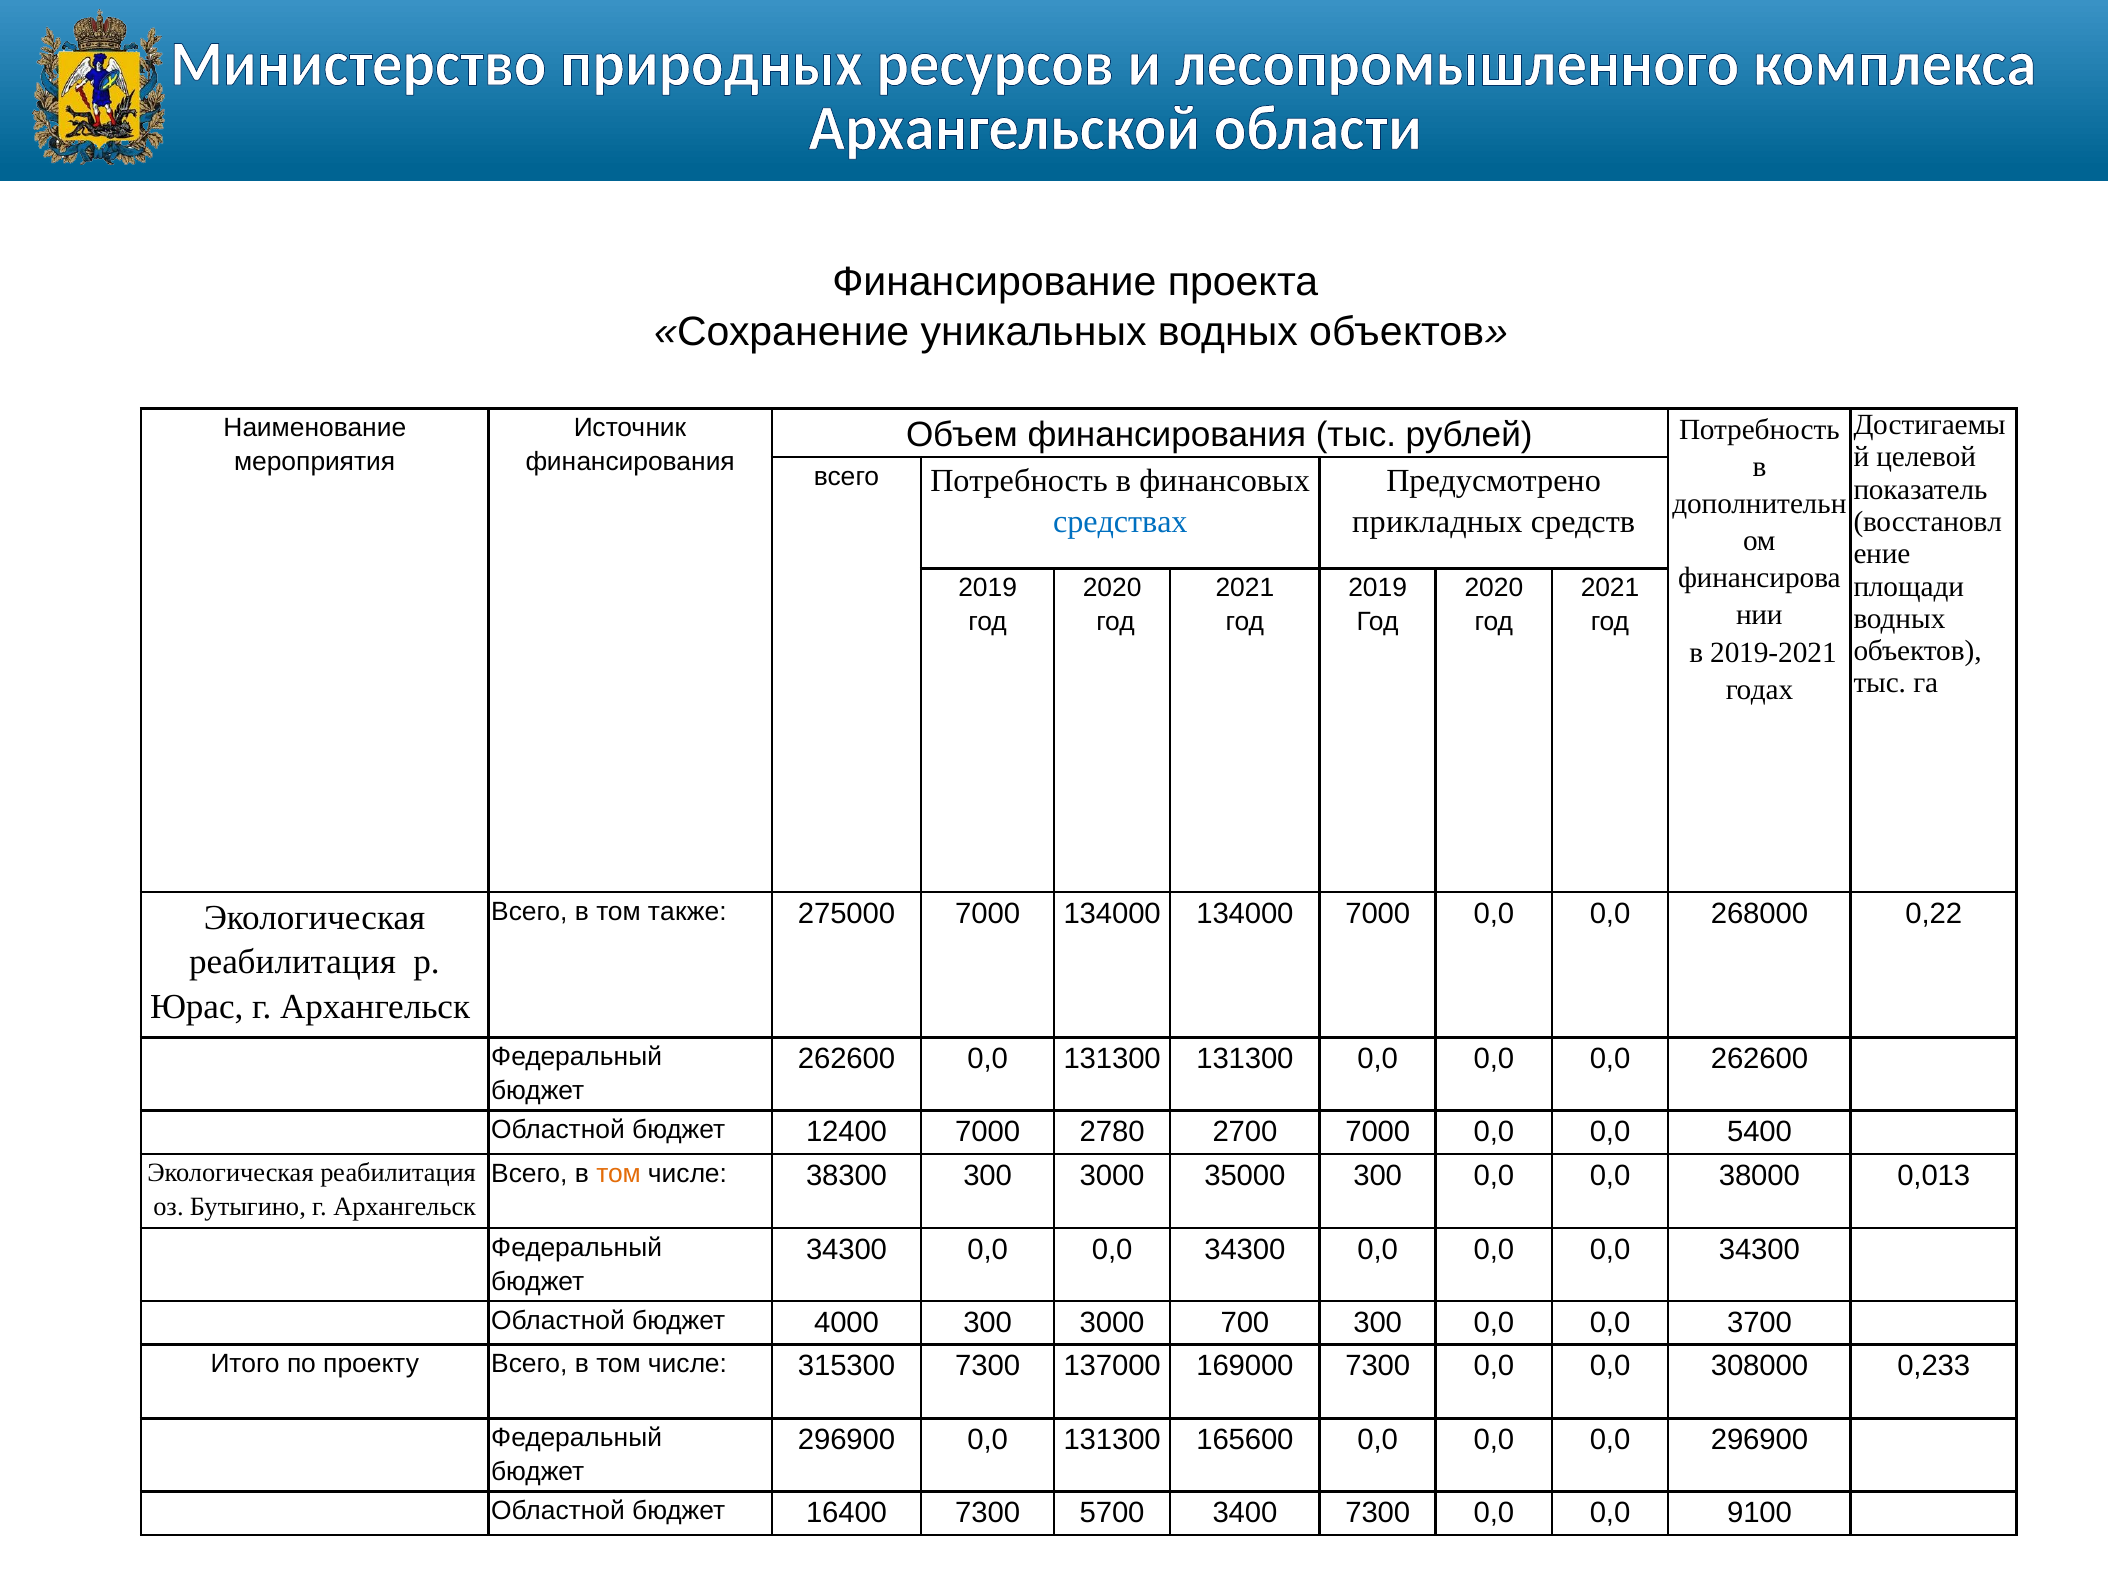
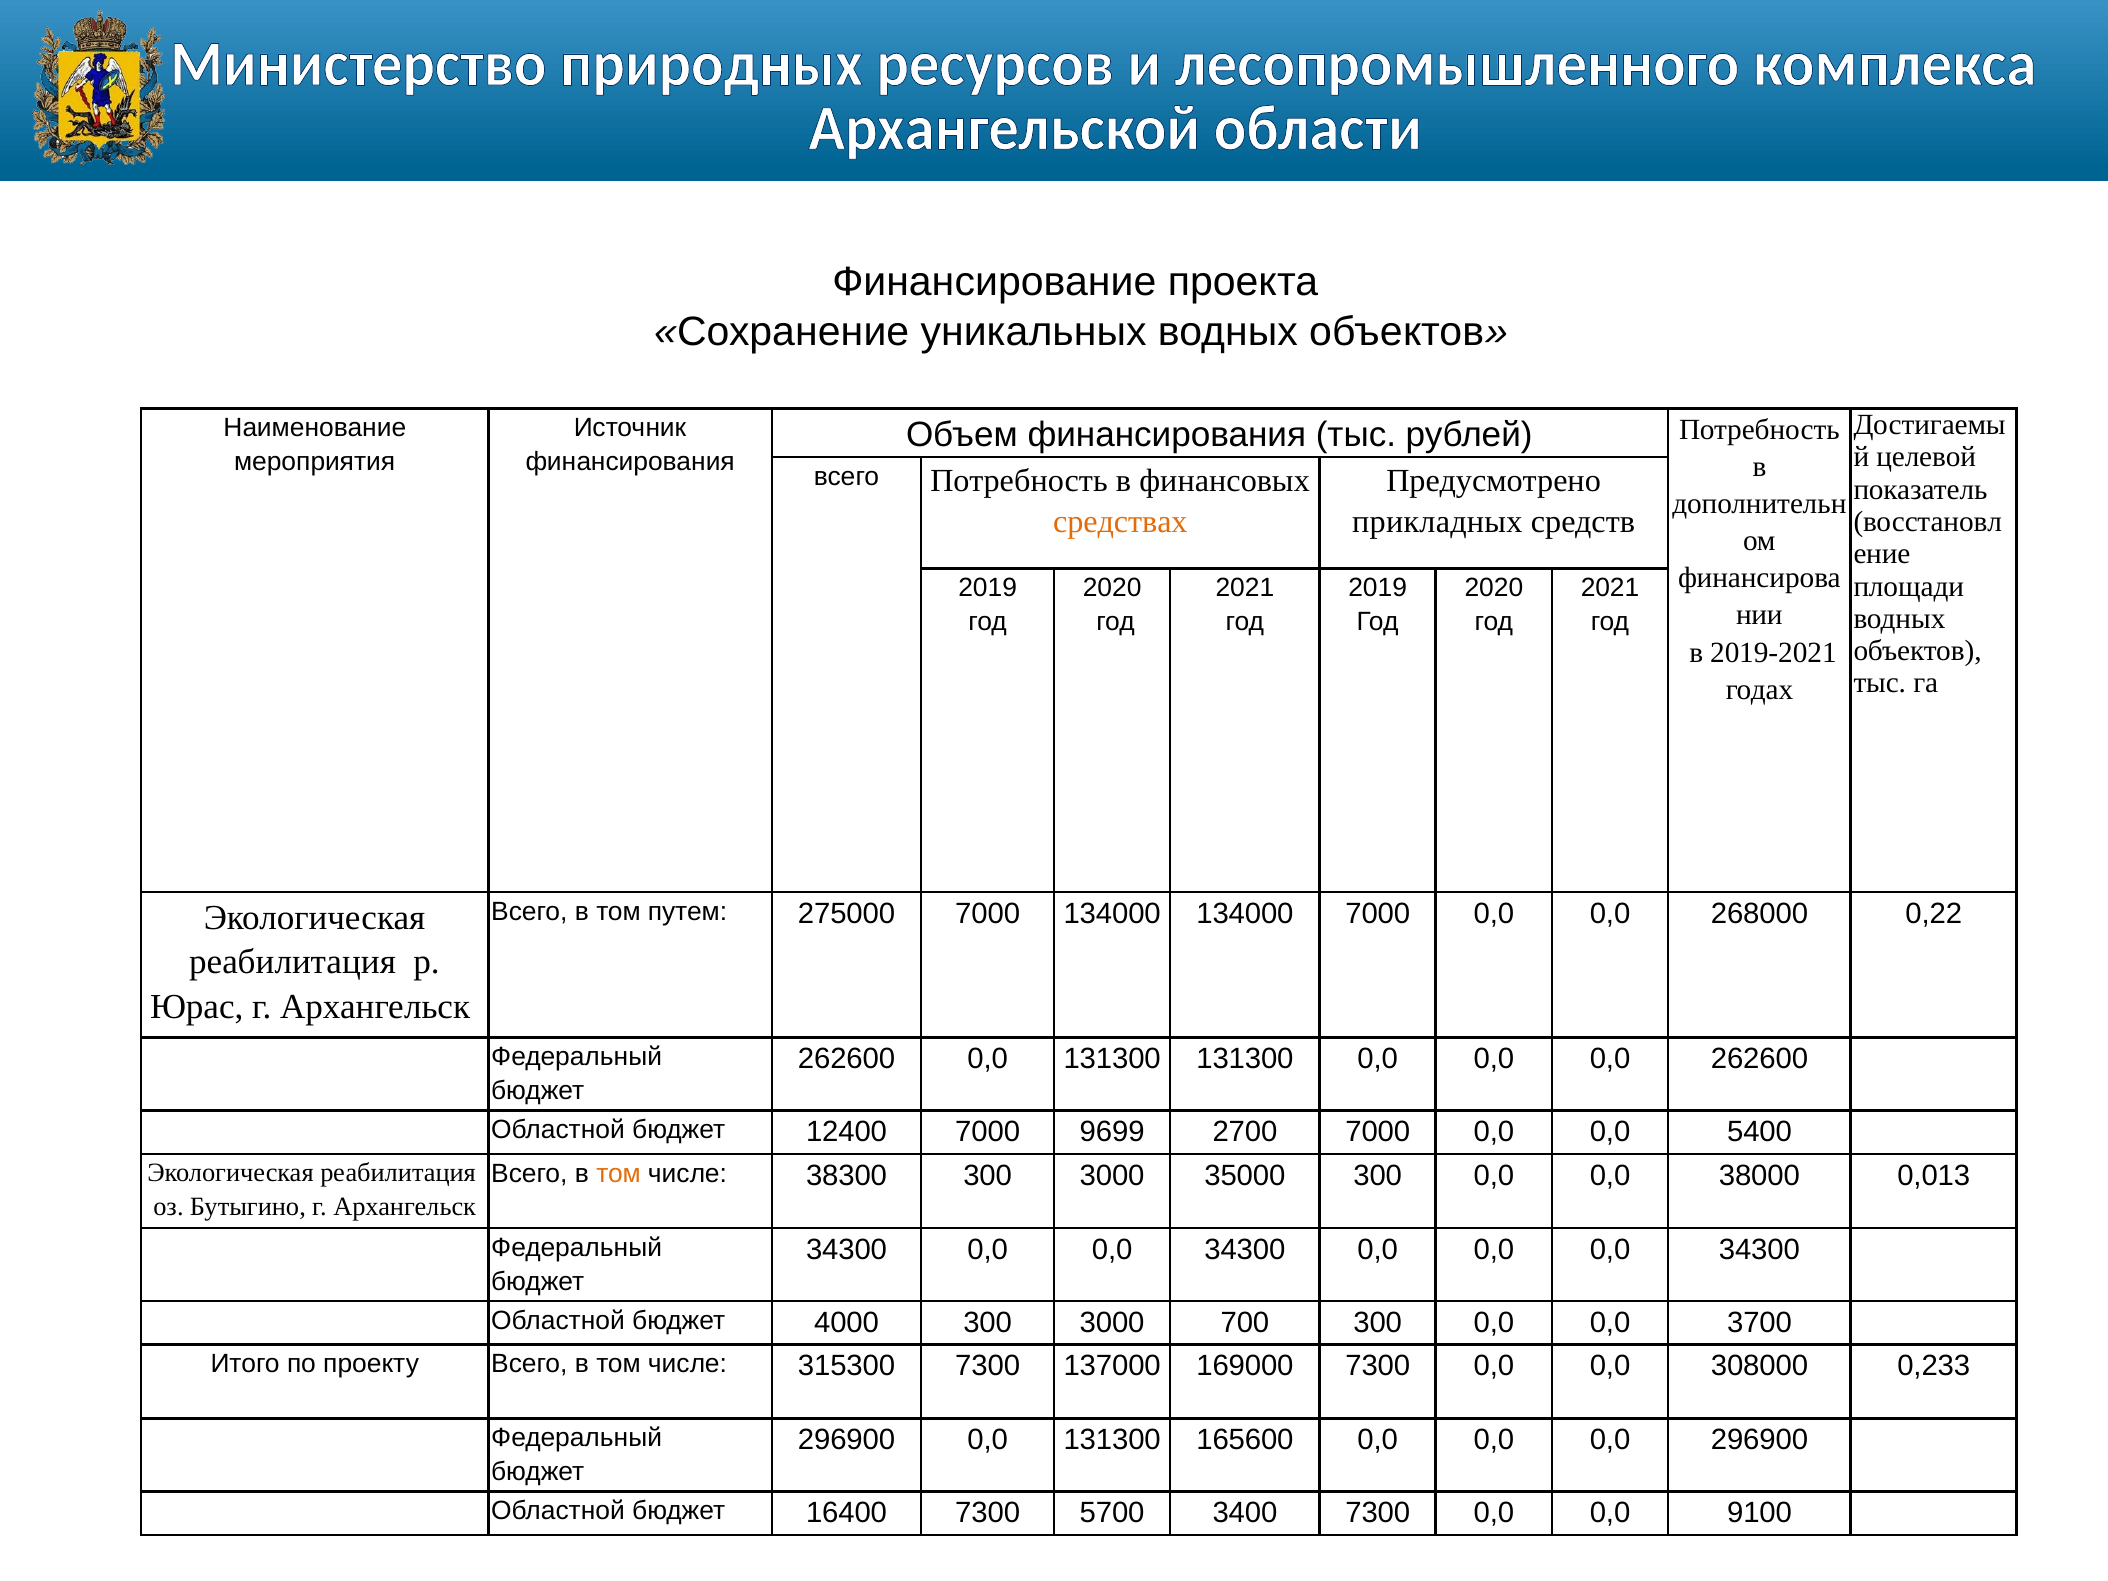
средствах colour: blue -> orange (1120, 522)
также: также -> путем (687, 912)
2780: 2780 -> 9699 (1112, 1132)
